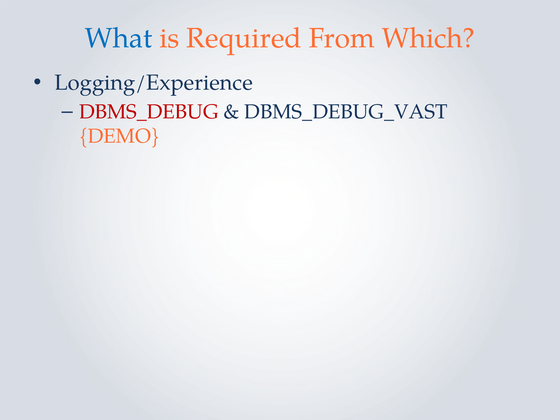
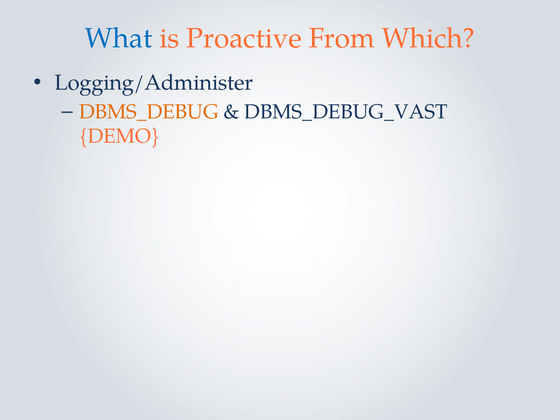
Required: Required -> Proactive (244, 38)
Logging/Experience: Logging/Experience -> Logging/Administer (154, 83)
DBMS_DEBUG colour: red -> orange (149, 112)
